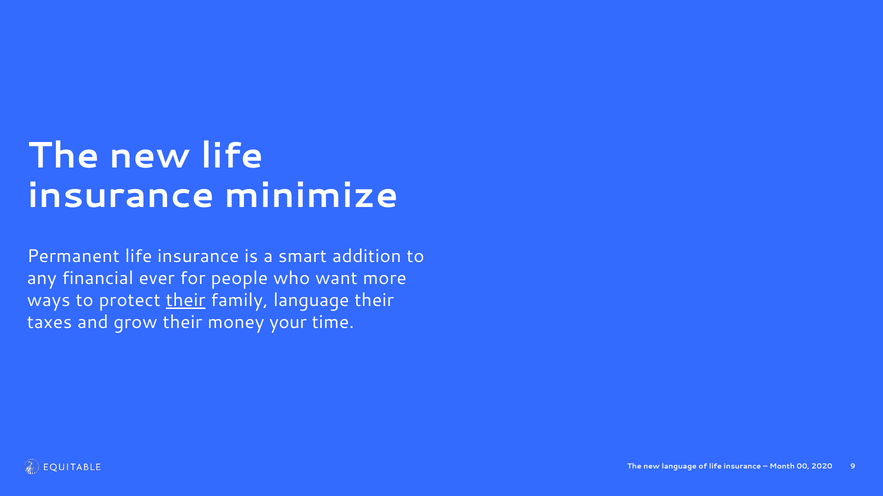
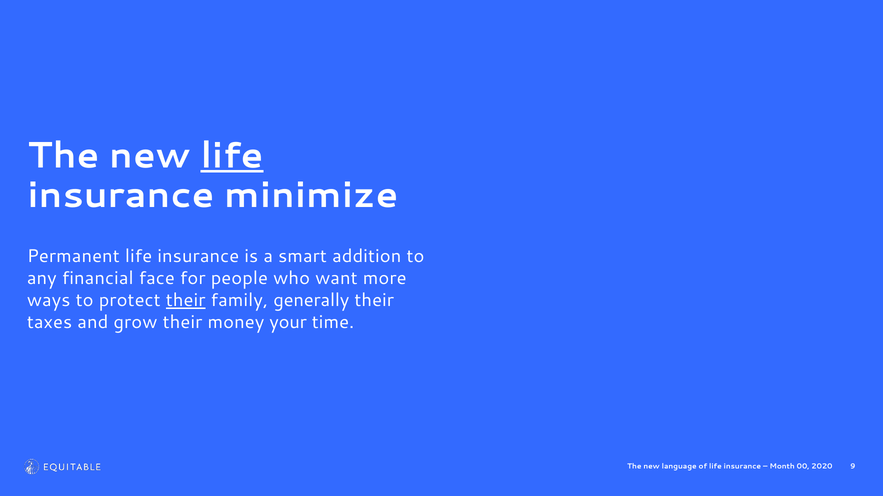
life underline: none -> present (232, 156)
ever: ever -> face (157, 279)
family language: language -> generally (311, 301)
